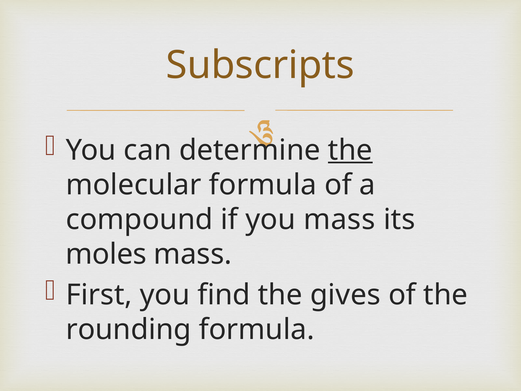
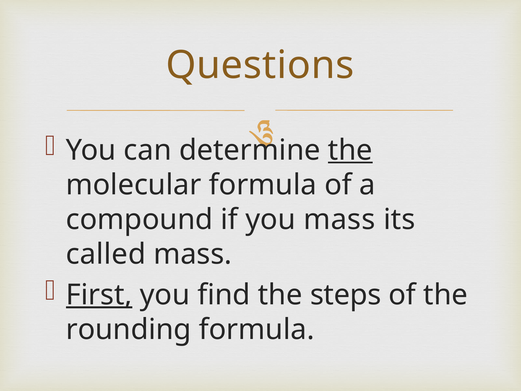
Subscripts: Subscripts -> Questions (260, 65)
moles: moles -> called (106, 254)
First underline: none -> present (99, 295)
gives: gives -> steps (346, 295)
